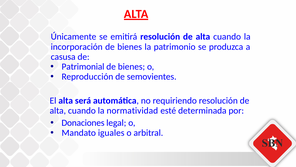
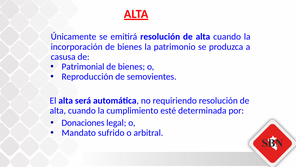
normatividad: normatividad -> cumplimiento (132, 110)
iguales: iguales -> sufrido (111, 132)
